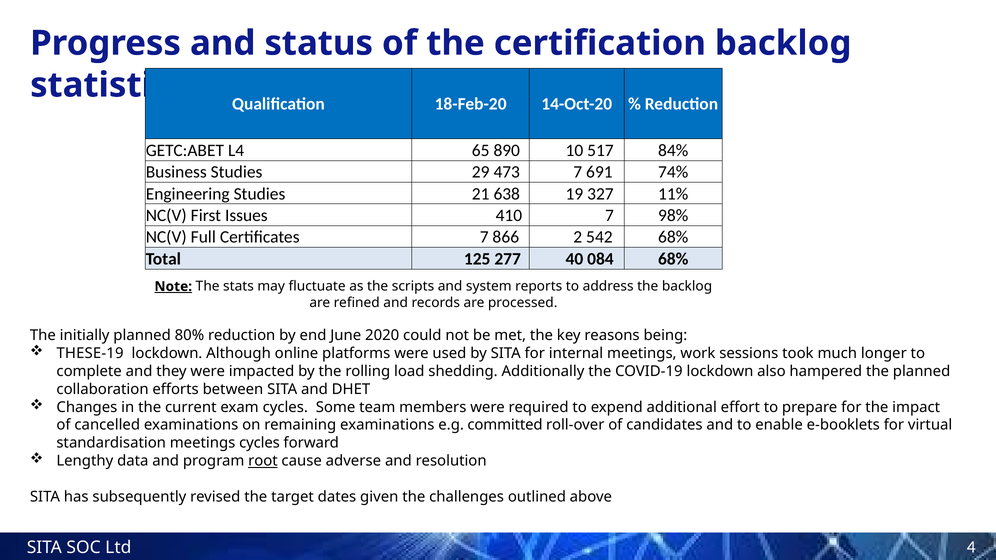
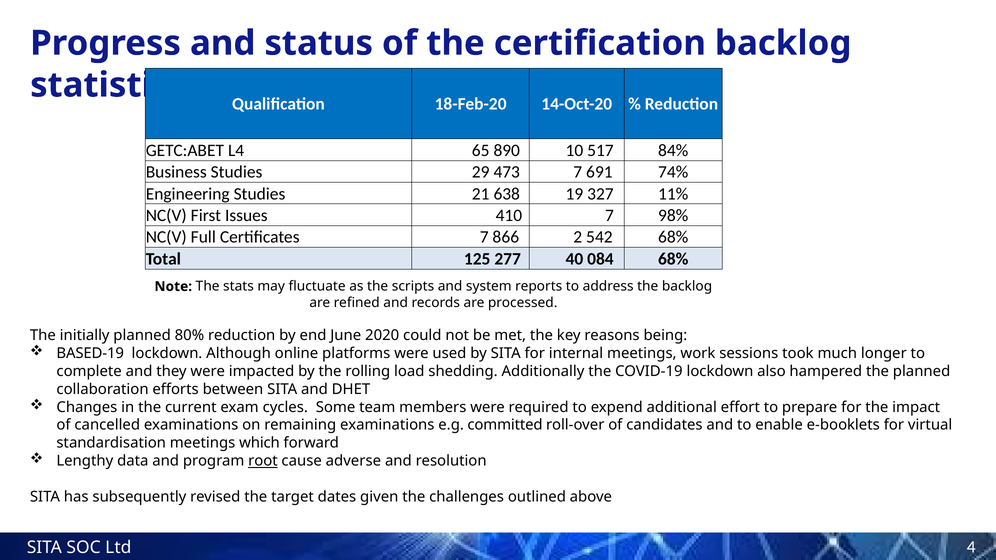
Note underline: present -> none (173, 287)
THESE-19: THESE-19 -> BASED-19 (90, 354)
meetings cycles: cycles -> which (260, 443)
